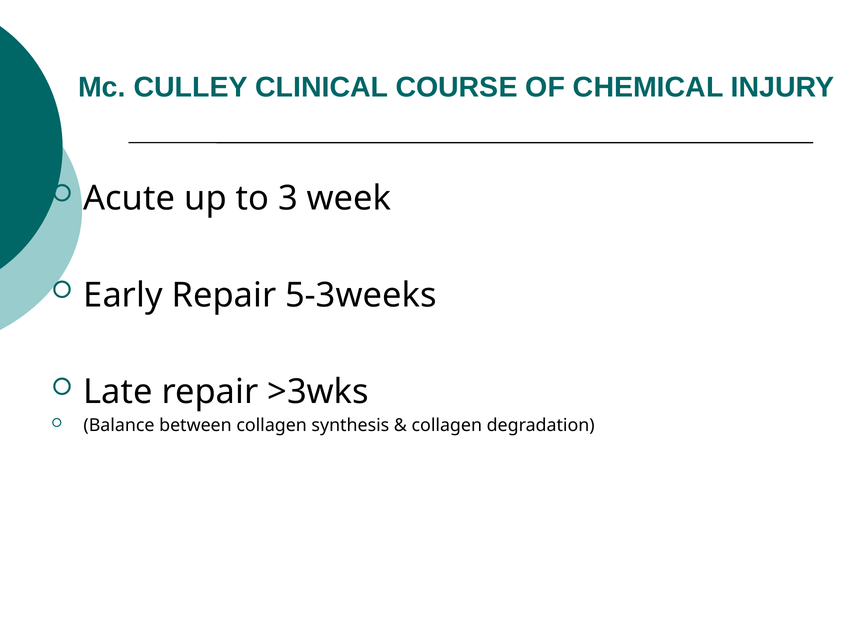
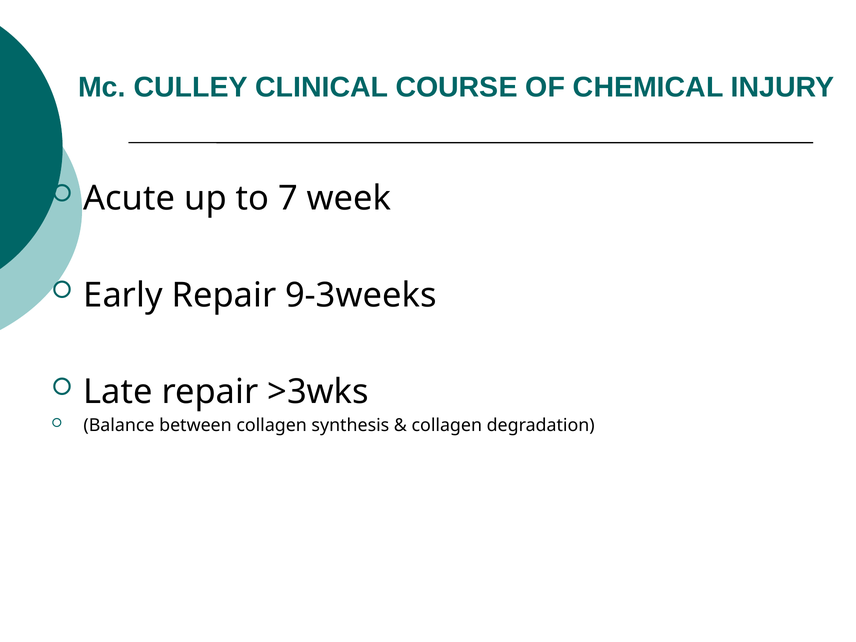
3: 3 -> 7 (288, 199)
5-3weeks: 5-3weeks -> 9-3weeks (361, 295)
